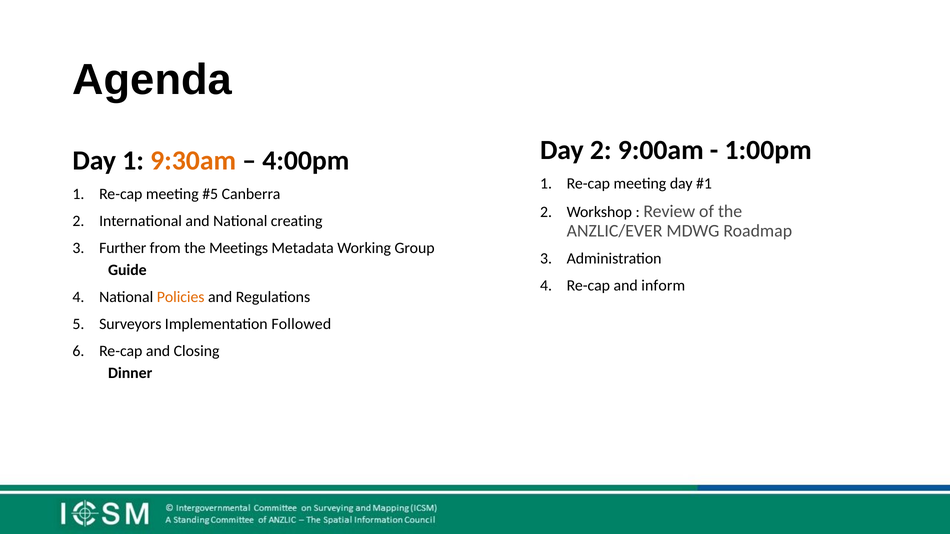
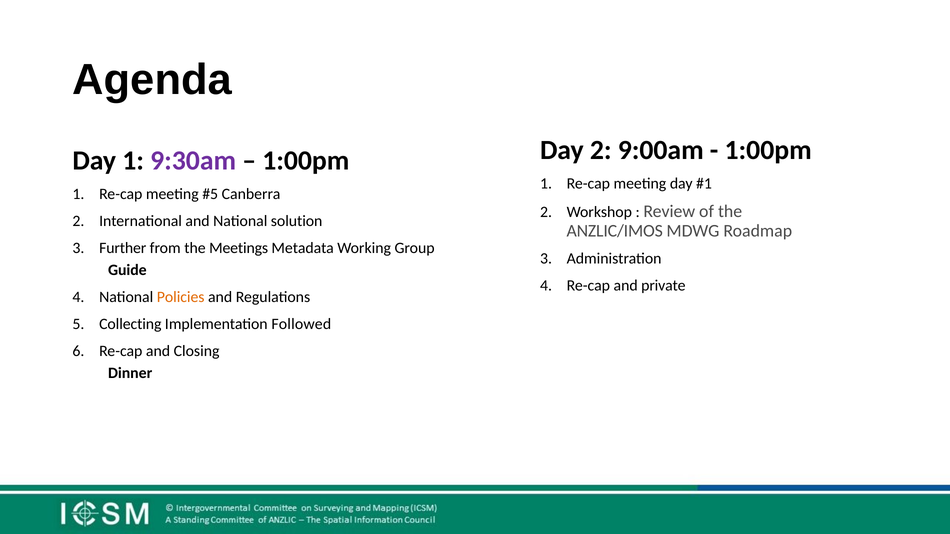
9:30am colour: orange -> purple (193, 161)
4:00pm: 4:00pm -> 1:00pm (306, 161)
creating: creating -> solution (297, 221)
ANZLIC/EVER: ANZLIC/EVER -> ANZLIC/IMOS (615, 231)
inform: inform -> private (663, 286)
Surveyors: Surveyors -> Collecting (130, 324)
